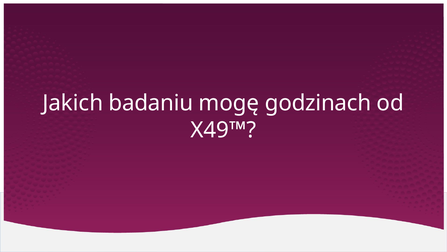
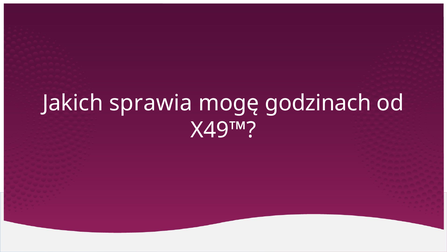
badaniu: badaniu -> sprawia (151, 103)
